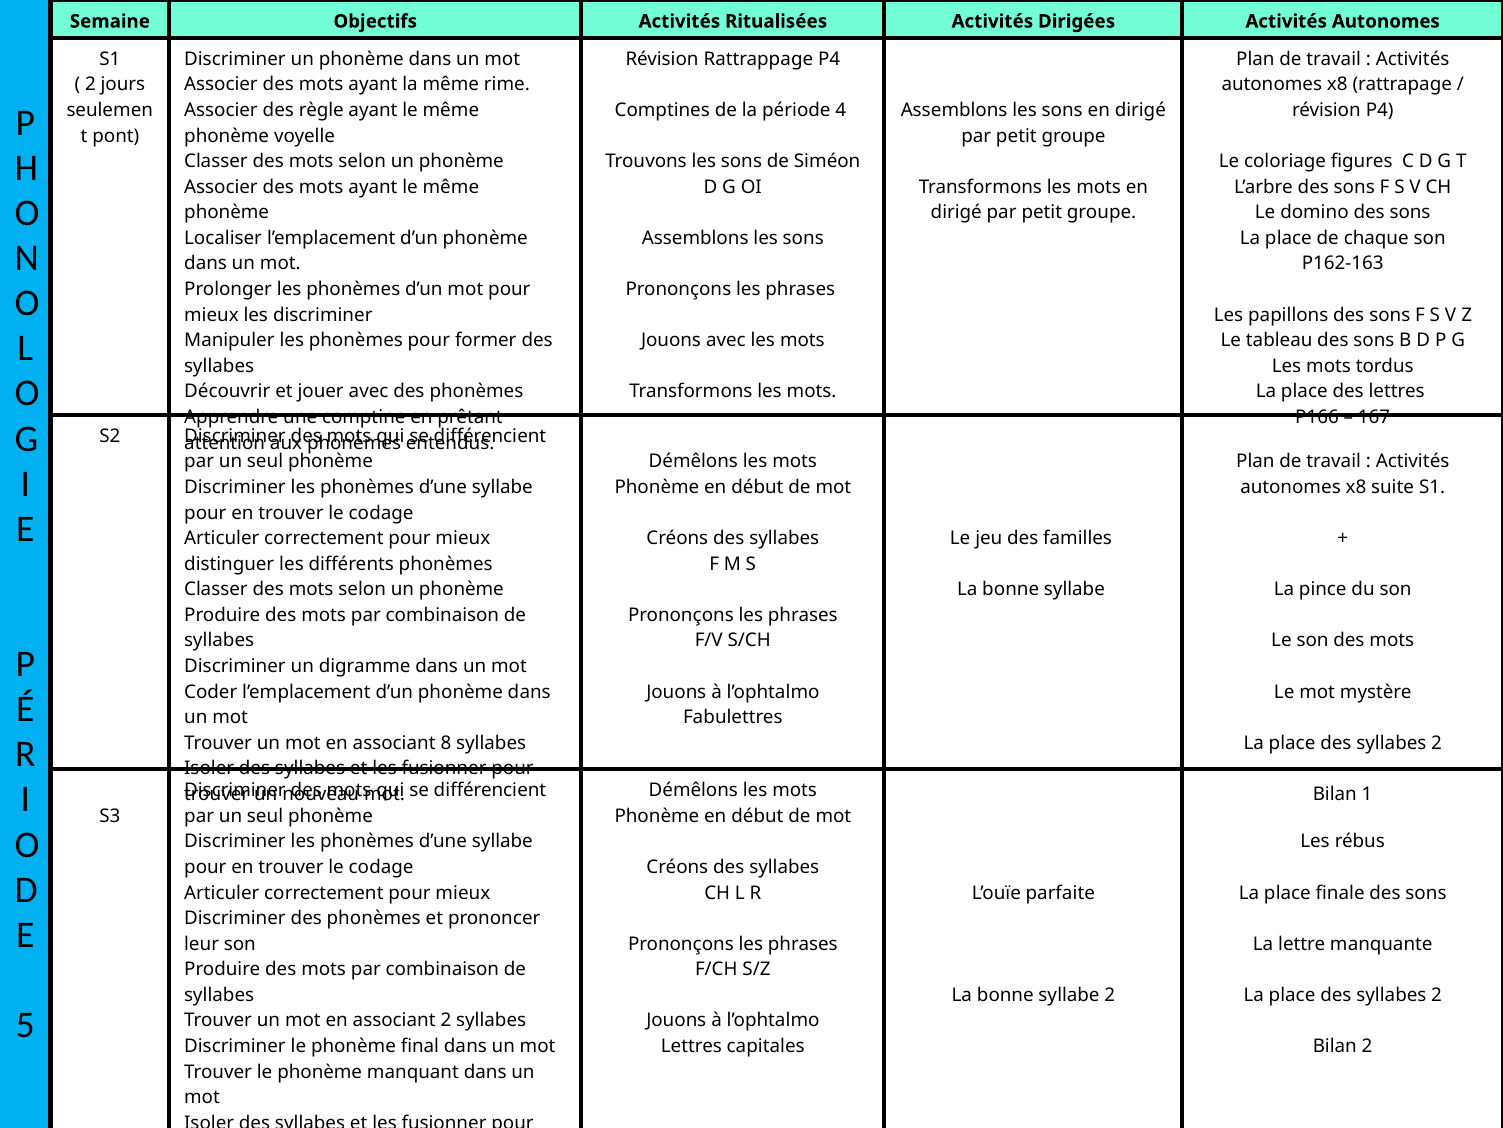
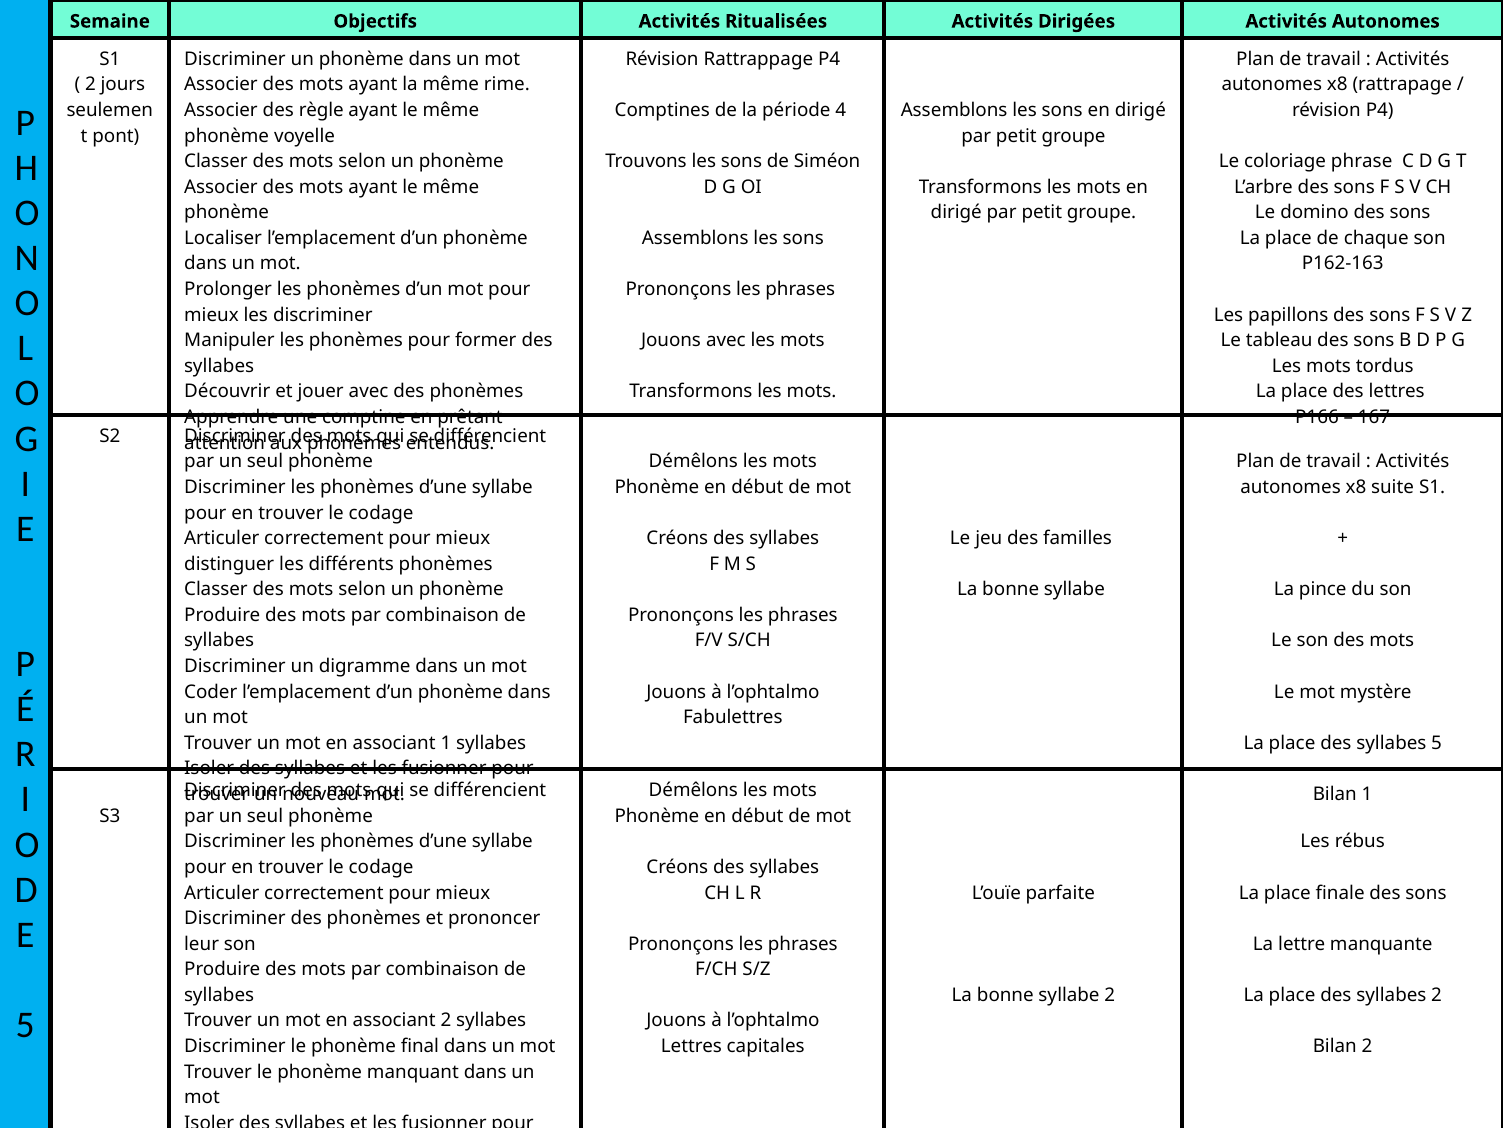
figures: figures -> phrase (1362, 161)
associant 8: 8 -> 1 (446, 743)
2: 2 -> 5 (1437, 743)
